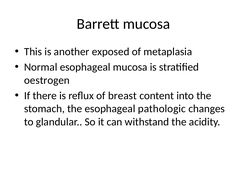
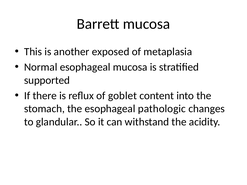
oestrogen: oestrogen -> supported (47, 80)
breast: breast -> goblet (122, 96)
